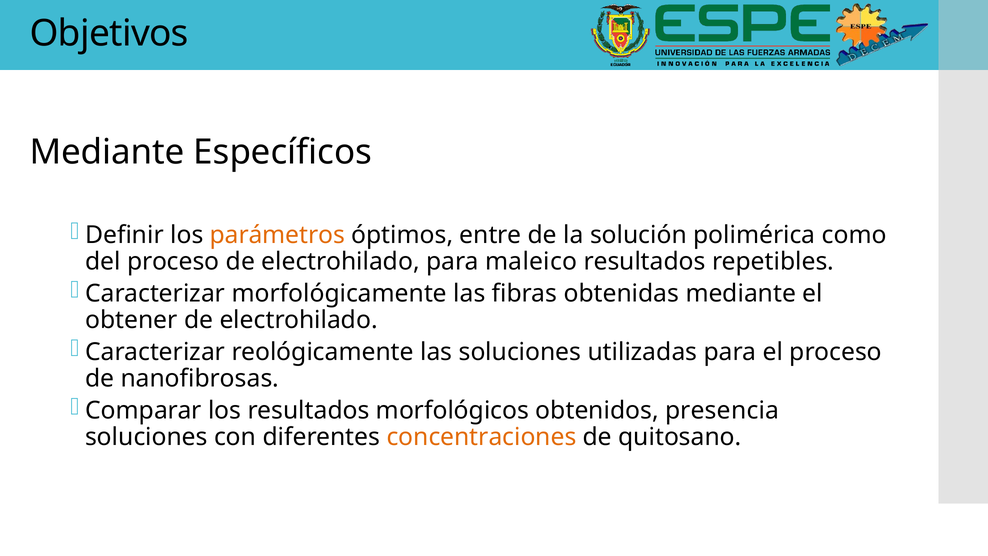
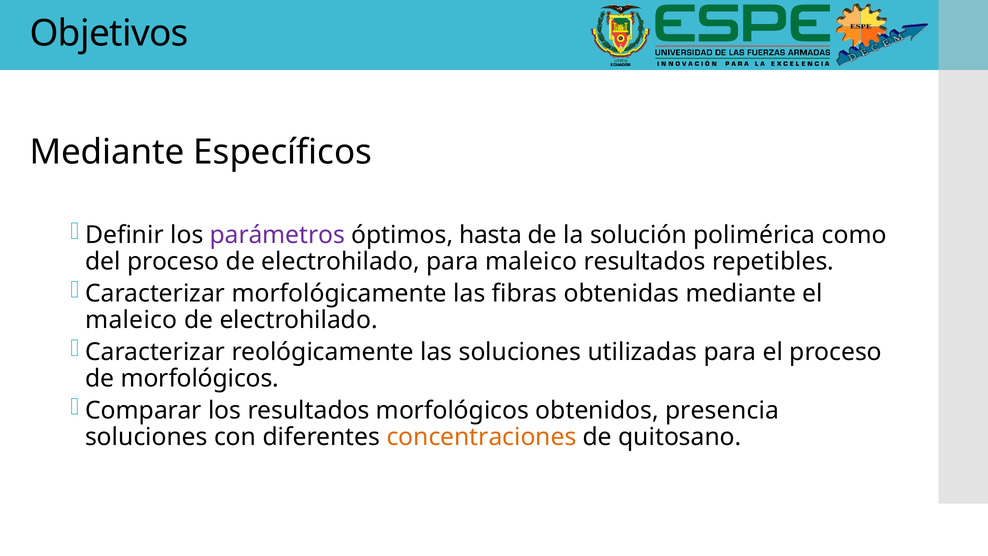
parámetros colour: orange -> purple (277, 235)
entre: entre -> hasta (491, 235)
obtener: obtener -> maleico (131, 320)
de nanofibrosas: nanofibrosas -> morfológicos (200, 378)
